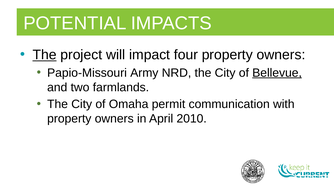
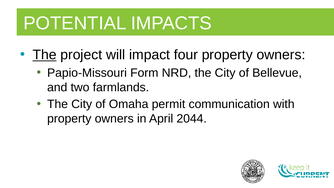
Army: Army -> Form (144, 73)
Bellevue underline: present -> none (277, 73)
2010: 2010 -> 2044 (192, 119)
